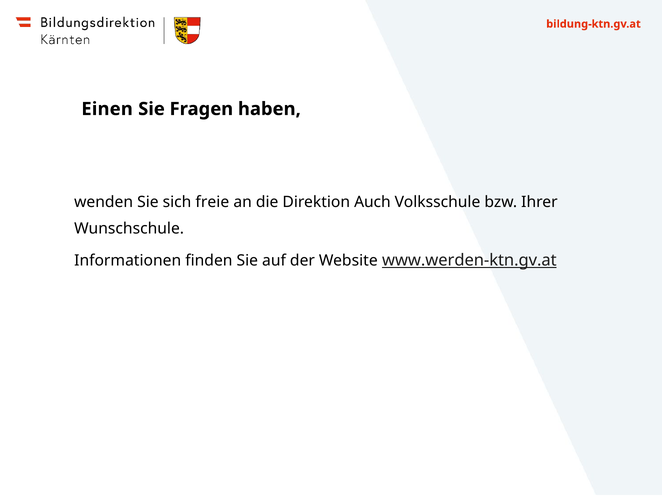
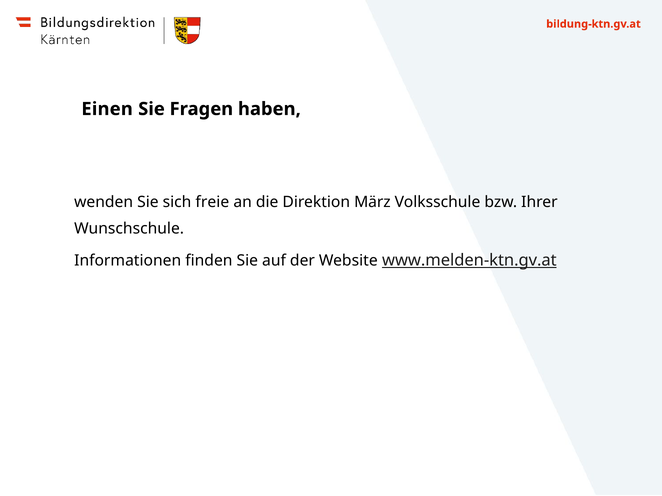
Auch: Auch -> März (372, 202)
www.werden-ktn.gv.at: www.werden-ktn.gv.at -> www.melden-ktn.gv.at (469, 260)
